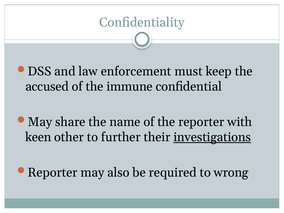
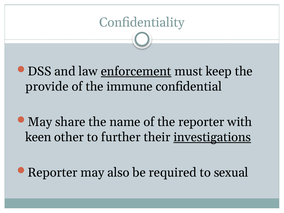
enforcement underline: none -> present (136, 71)
accused: accused -> provide (47, 87)
wrong: wrong -> sexual (231, 172)
